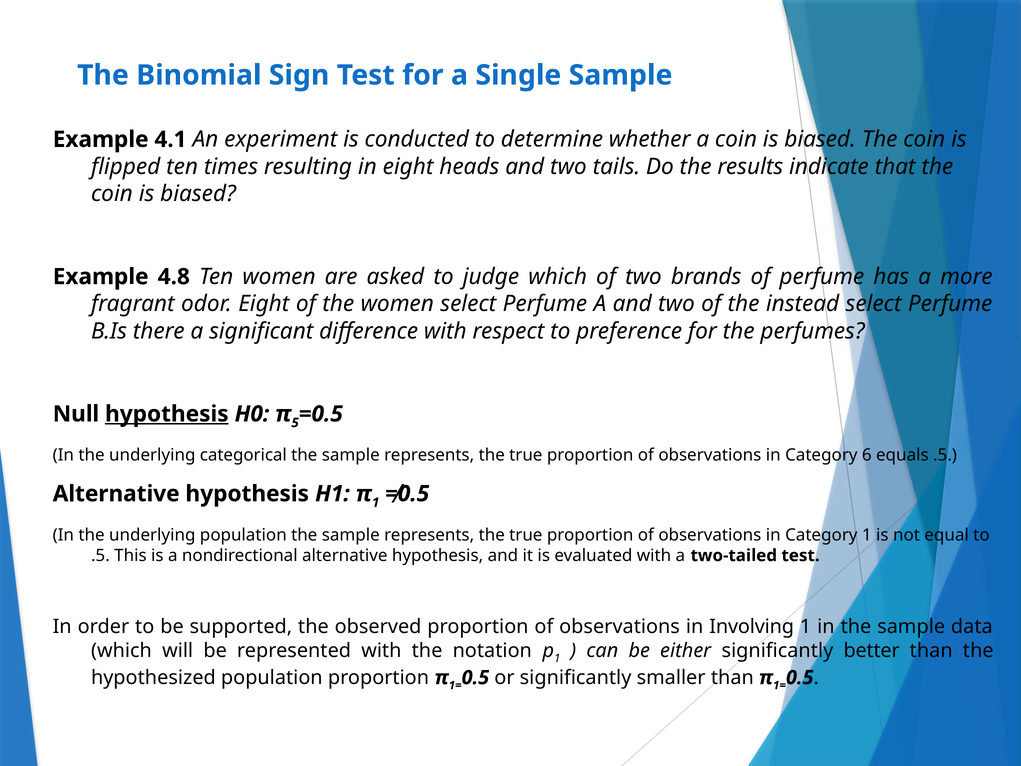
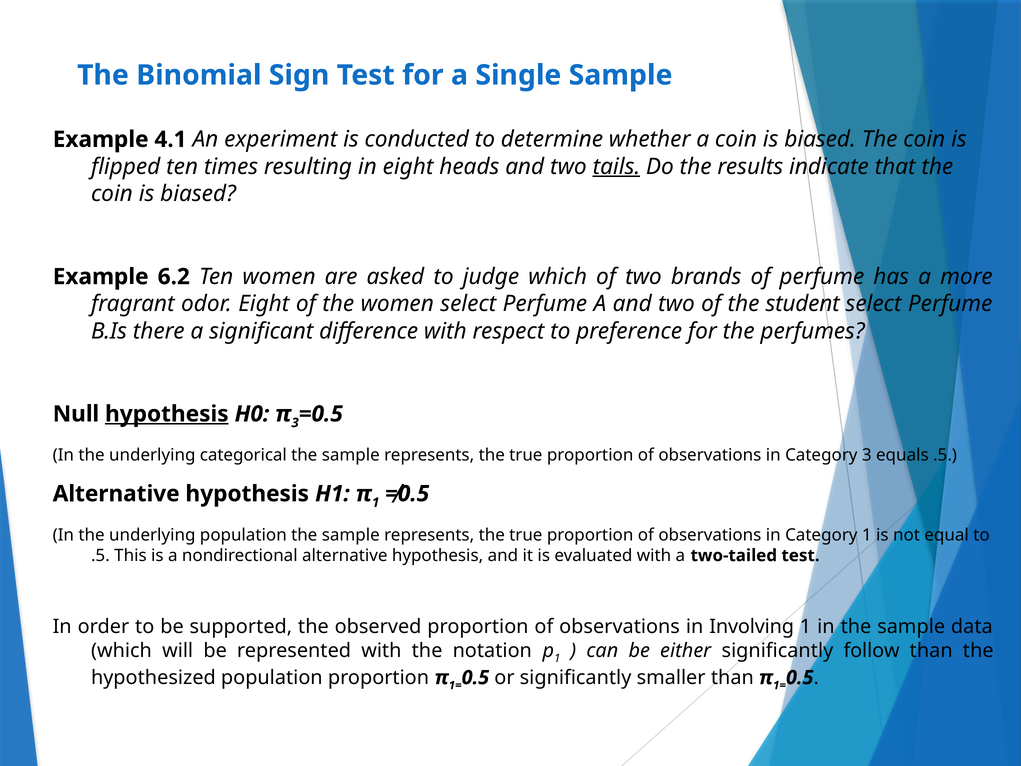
tails underline: none -> present (616, 167)
4.8: 4.8 -> 6.2 (174, 277)
instead: instead -> student (803, 304)
5: 5 -> 3 (295, 423)
Category 6: 6 -> 3 (867, 455)
better: better -> follow (872, 650)
